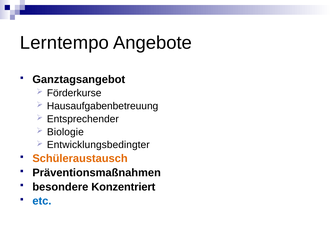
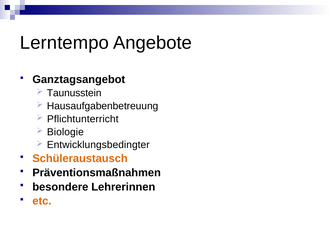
Förderkurse: Förderkurse -> Taunusstein (74, 93)
Entsprechender: Entsprechender -> Pflichtunterricht (83, 119)
Konzentriert: Konzentriert -> Lehrerinnen (123, 187)
etc colour: blue -> orange (42, 201)
